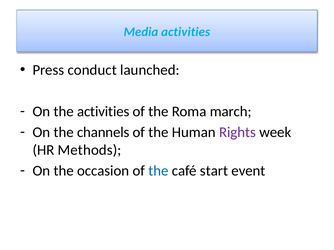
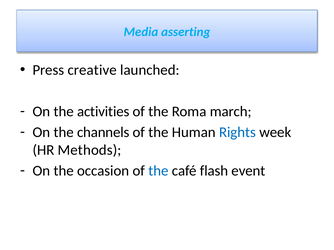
Media activities: activities -> asserting (186, 32)
conduct: conduct -> creative (92, 70)
Rights colour: purple -> blue (237, 132)
start: start -> flash (214, 171)
